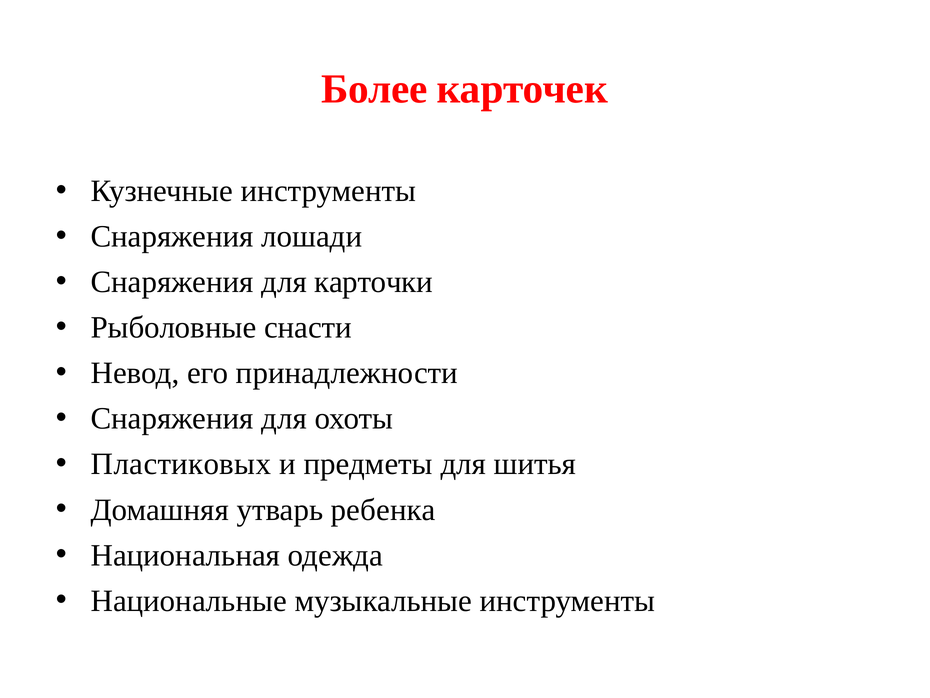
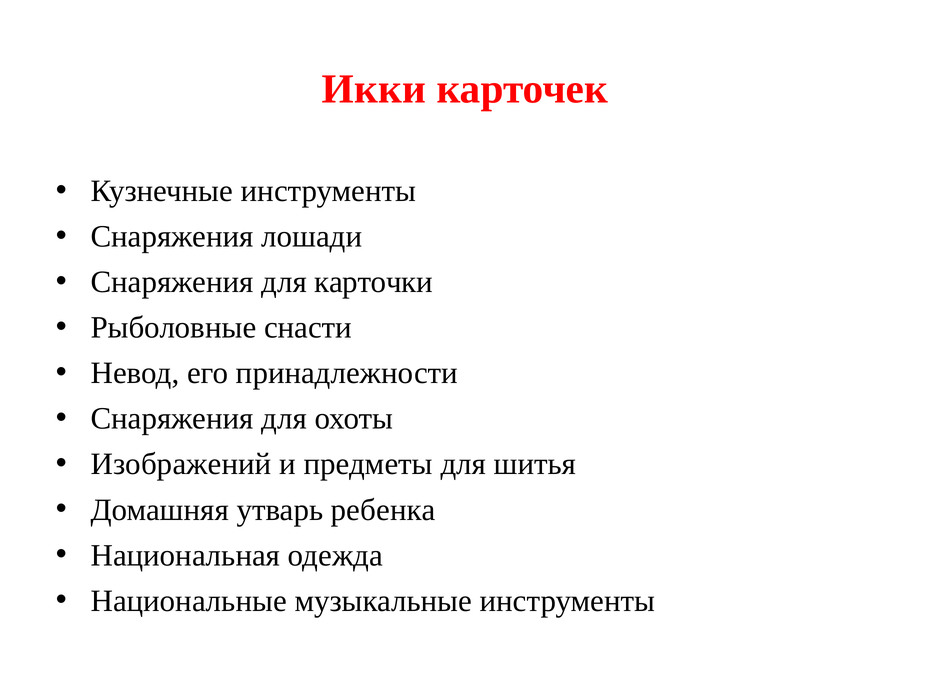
Более: Более -> Икки (374, 89)
Пластиковых: Пластиковых -> Изображений (181, 464)
